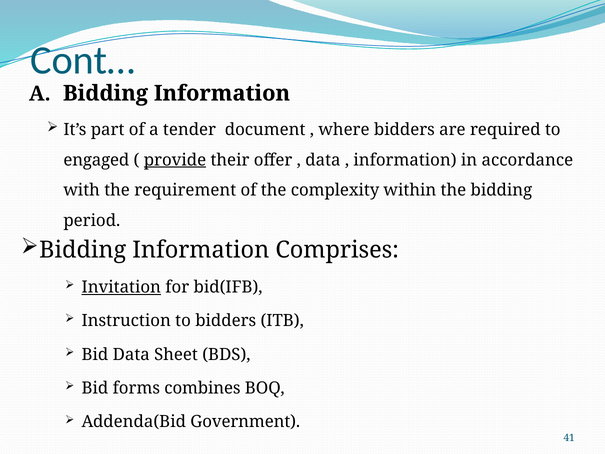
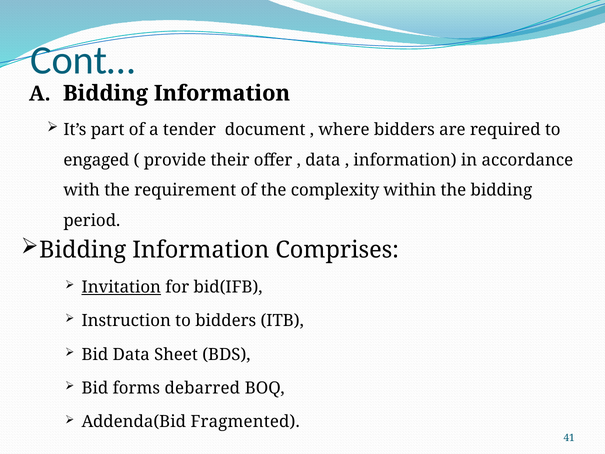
provide underline: present -> none (175, 160)
combines: combines -> debarred (202, 388)
Government: Government -> Fragmented (245, 422)
